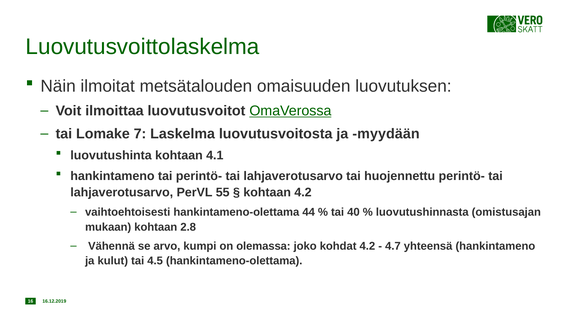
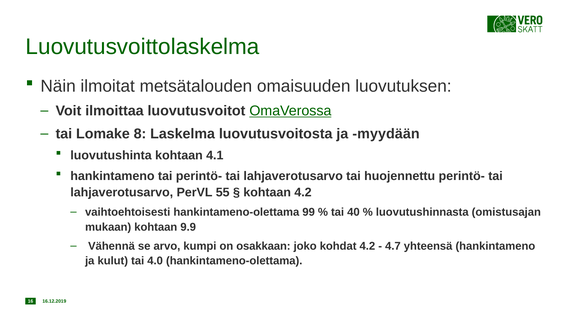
7: 7 -> 8 (140, 134)
44: 44 -> 99 (309, 212)
2.8: 2.8 -> 9.9 (188, 227)
olemassa: olemassa -> osakkaan (263, 246)
4.5: 4.5 -> 4.0 (155, 261)
